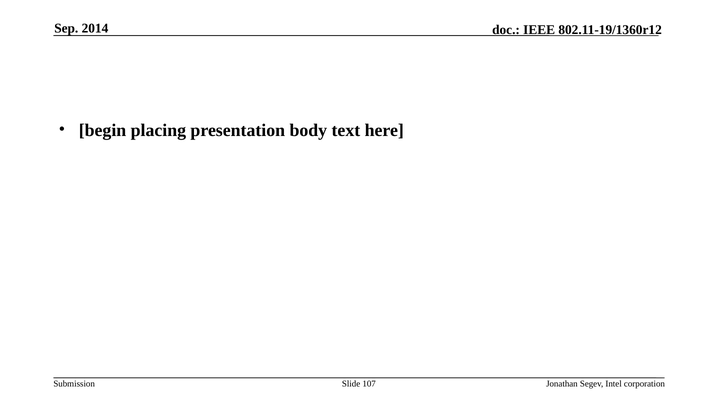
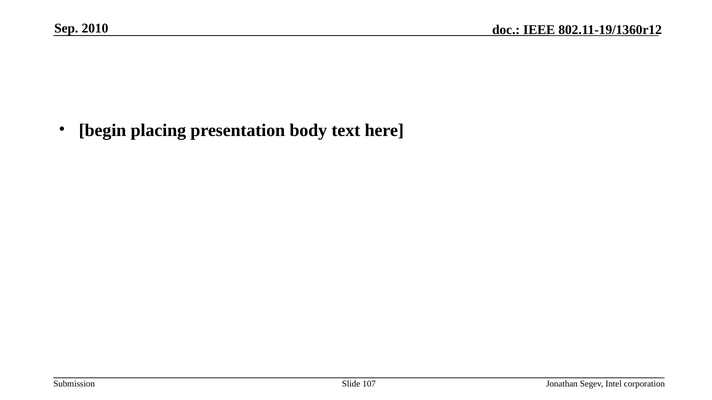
2014: 2014 -> 2010 (95, 28)
